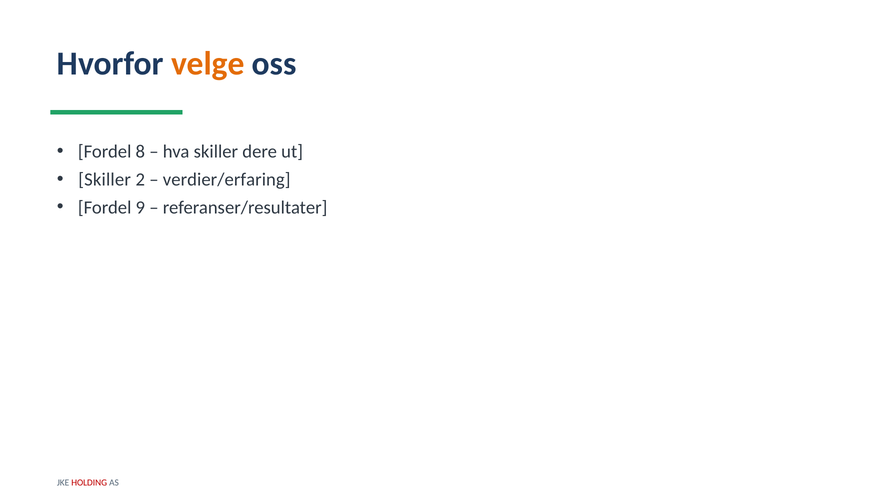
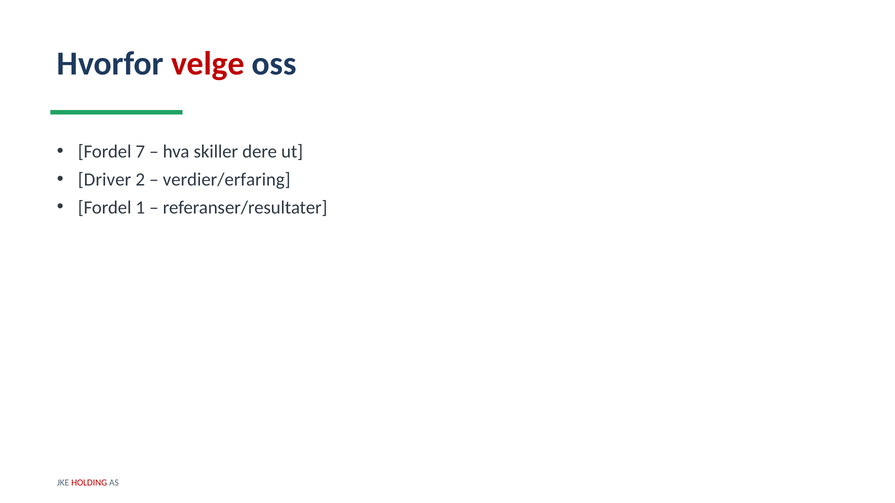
velge colour: orange -> red (208, 64)
8: 8 -> 7 (140, 152)
Skiller: Skiller -> Driver (105, 180)
9: 9 -> 1 (140, 208)
